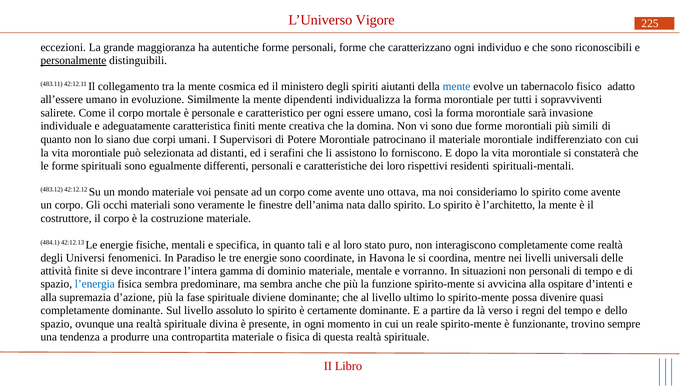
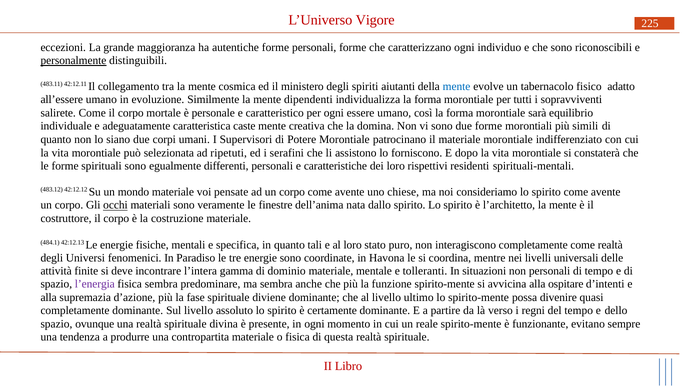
invasione: invasione -> equilibrio (571, 113)
finiti: finiti -> caste (244, 126)
distanti: distanti -> ripetuti (229, 153)
ottava: ottava -> chiese (403, 192)
occhi underline: none -> present (115, 205)
vorranno: vorranno -> tolleranti (425, 271)
l’energia colour: blue -> purple (95, 284)
trovino: trovino -> evitano (588, 324)
